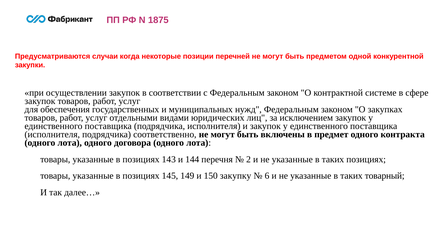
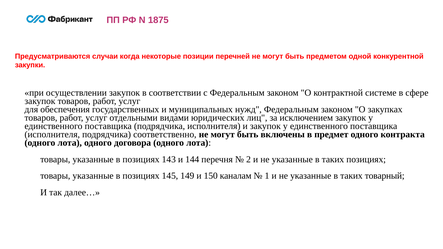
закупку: закупку -> каналам (236, 176)
6: 6 -> 1 (267, 176)
